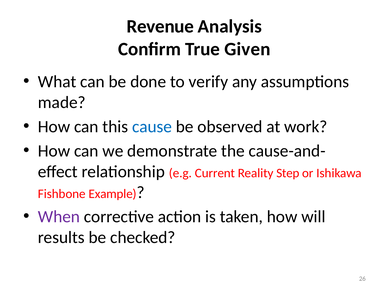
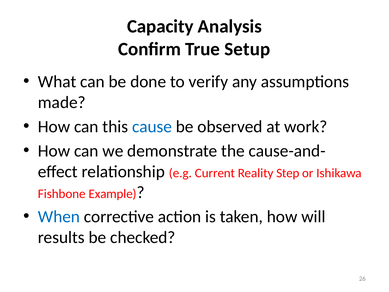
Revenue: Revenue -> Capacity (160, 26)
Given: Given -> Setup (247, 49)
When colour: purple -> blue (59, 216)
